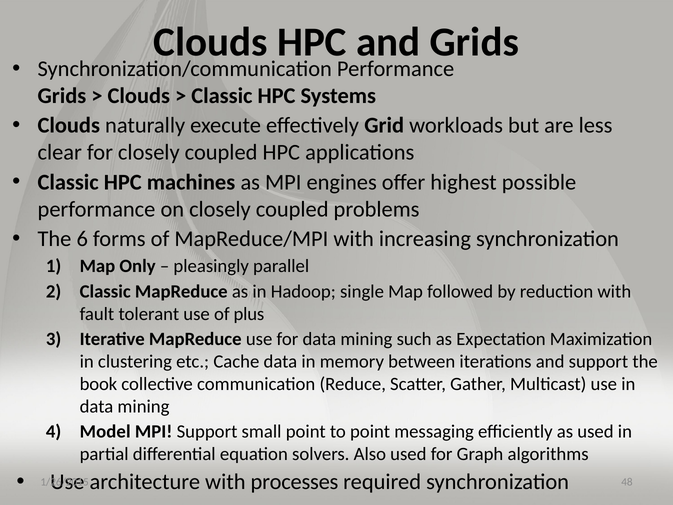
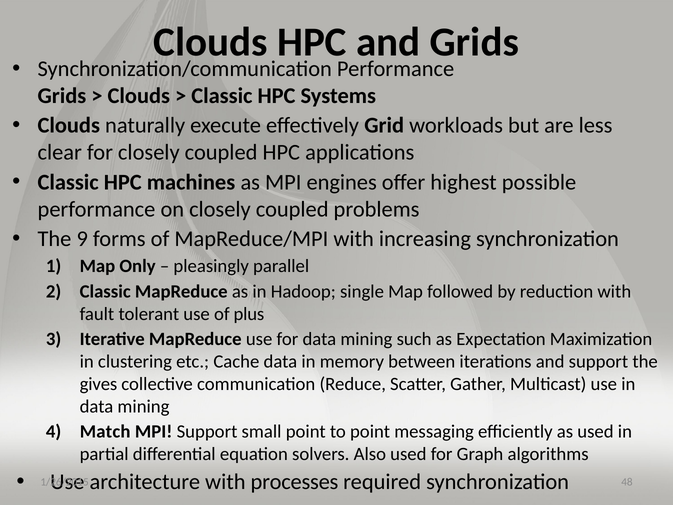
6: 6 -> 9 (82, 239)
book: book -> gives (98, 384)
Model: Model -> Match (105, 432)
